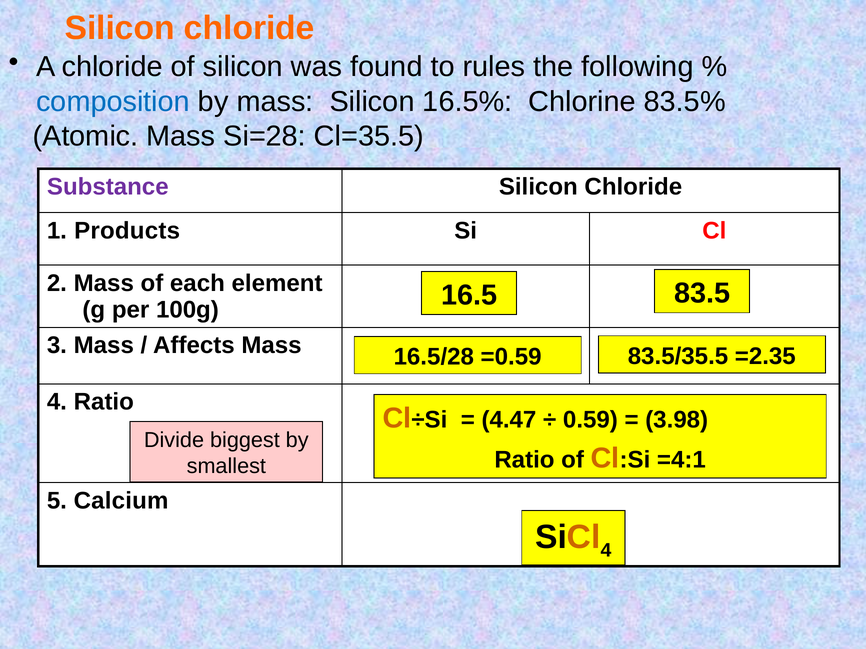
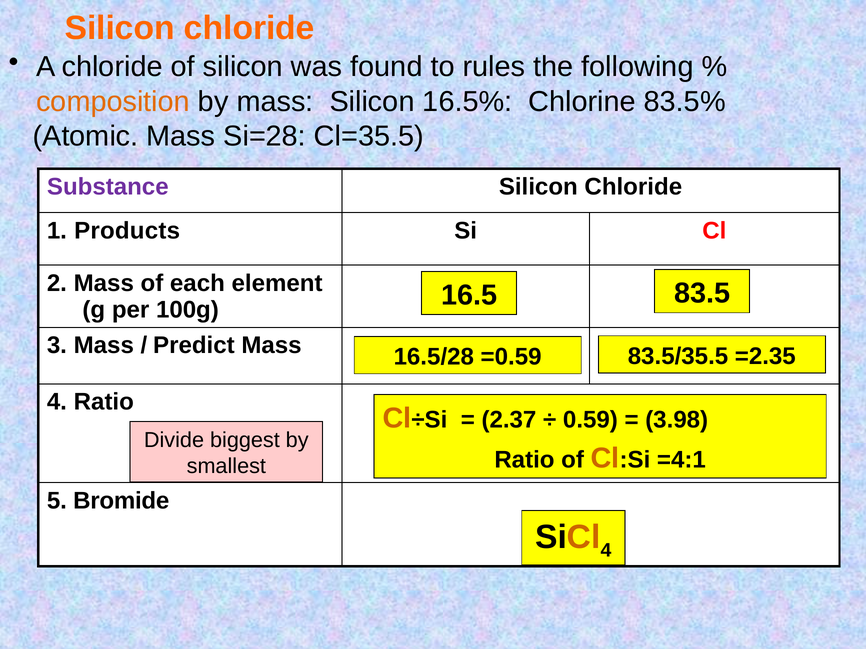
composition colour: blue -> orange (113, 102)
Affects: Affects -> Predict (194, 346)
4.47: 4.47 -> 2.37 (509, 420)
Calcium: Calcium -> Bromide (121, 501)
